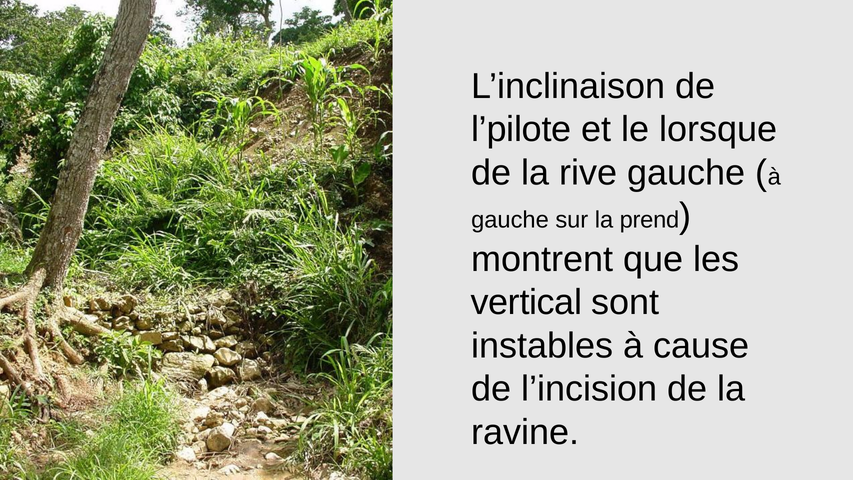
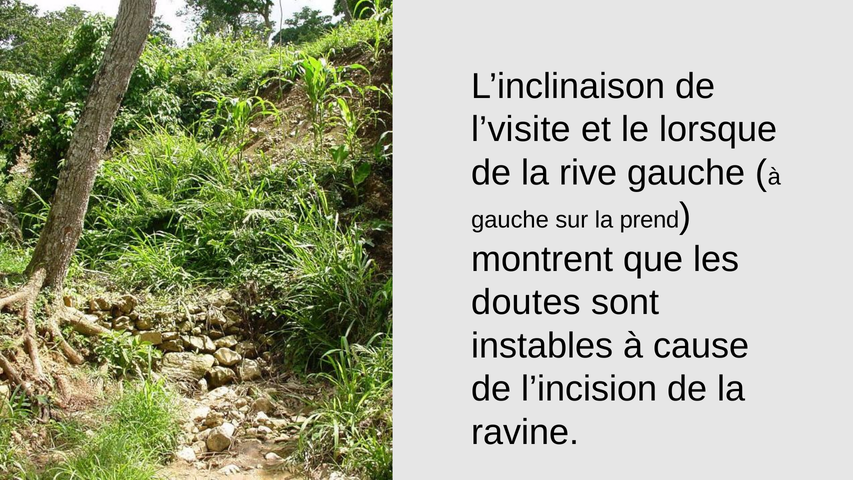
l’pilote: l’pilote -> l’visite (521, 130)
vertical: vertical -> doutes (526, 302)
